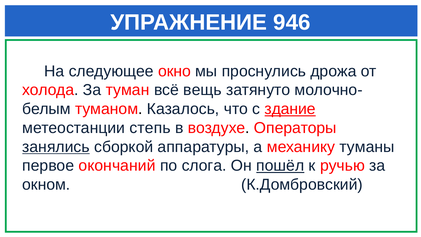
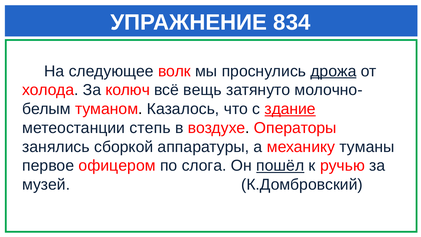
946: 946 -> 834 (292, 22)
окно: окно -> волк (174, 71)
дрожа underline: none -> present (333, 71)
туман: туман -> колюч (128, 90)
занялись underline: present -> none (56, 147)
окончаний: окончаний -> офицером (117, 166)
окном: окном -> музей (46, 185)
